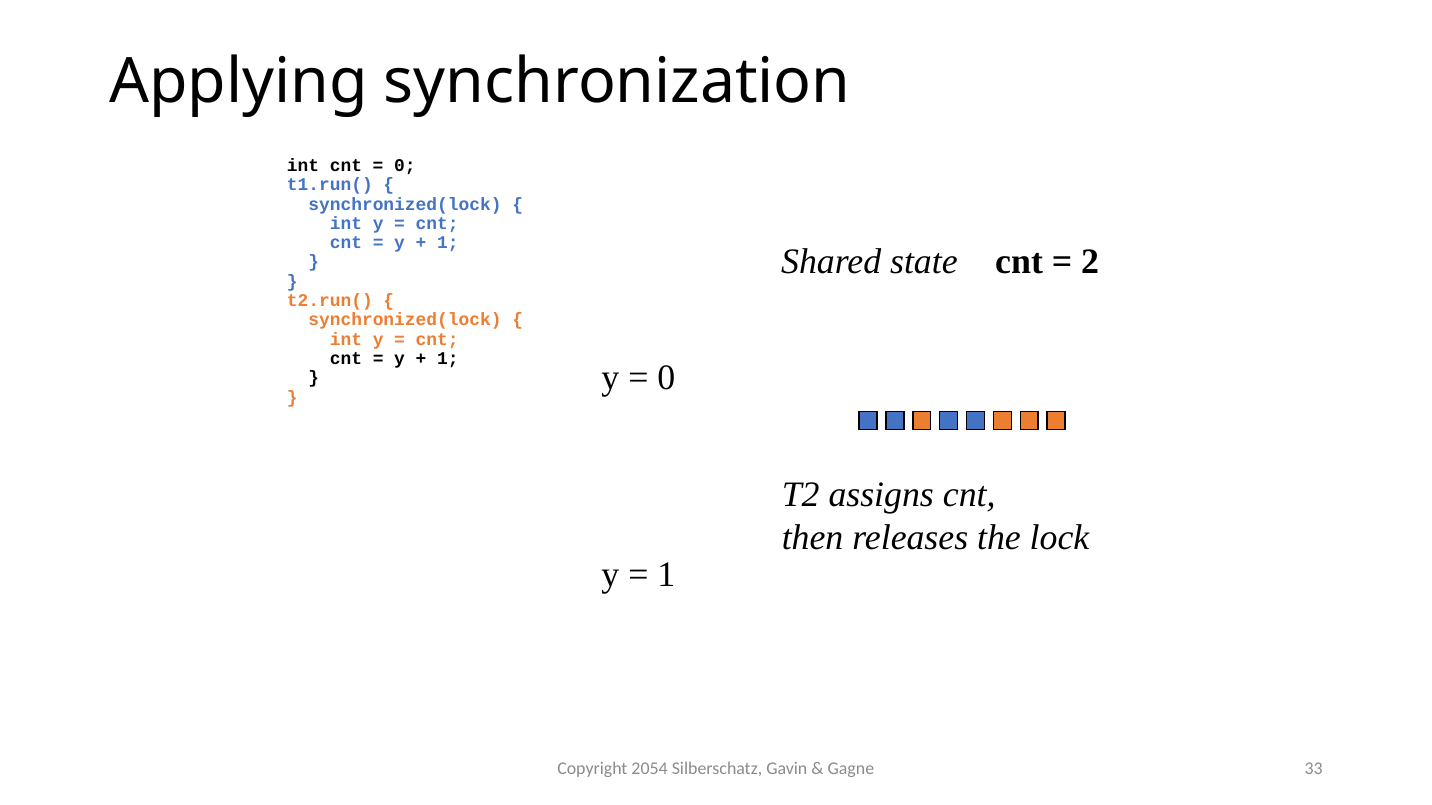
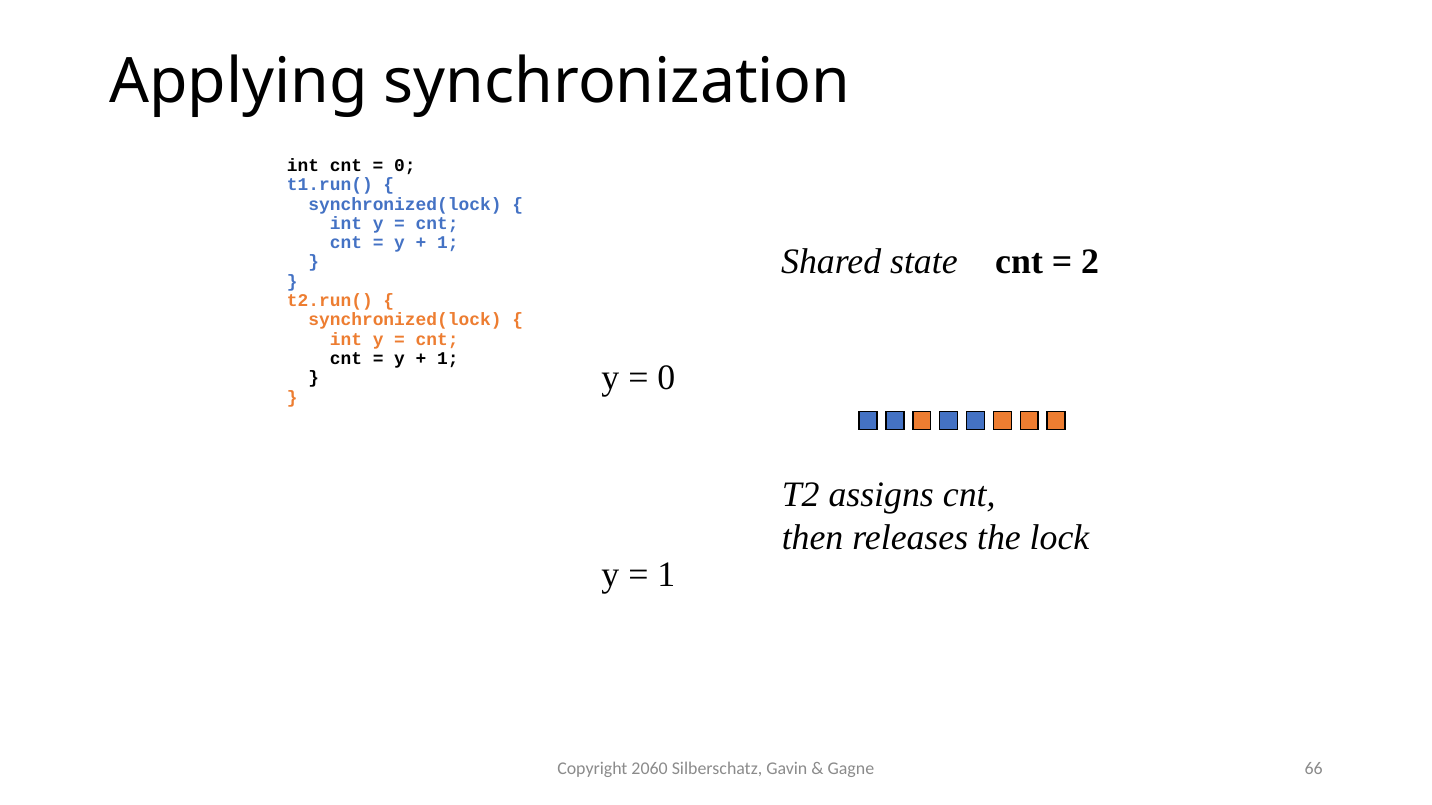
2054: 2054 -> 2060 (650, 769)
33: 33 -> 66 (1314, 769)
